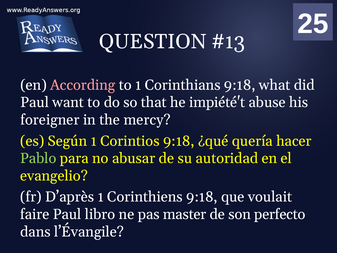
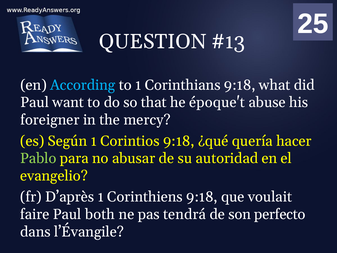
According colour: pink -> light blue (83, 85)
impiété't: impiété't -> époque't (217, 102)
libro: libro -> both (100, 214)
master: master -> tendrá (184, 214)
